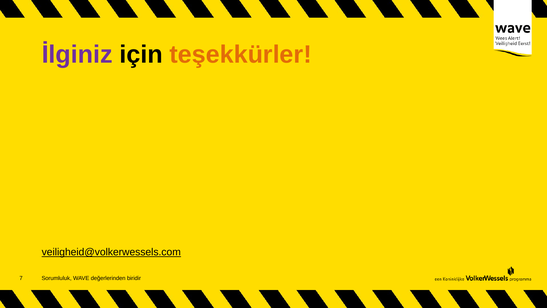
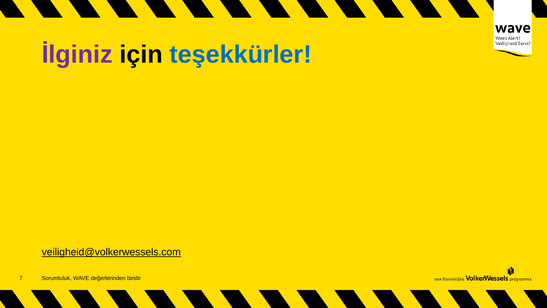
teşekkürler colour: orange -> blue (241, 54)
